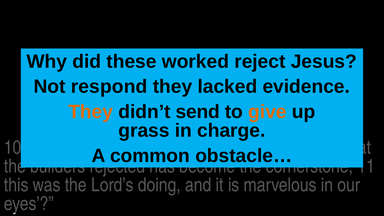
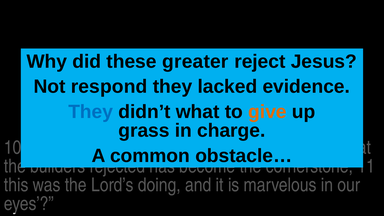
worked: worked -> greater (195, 61)
They colour: orange -> blue (91, 112)
send: send -> what (198, 112)
